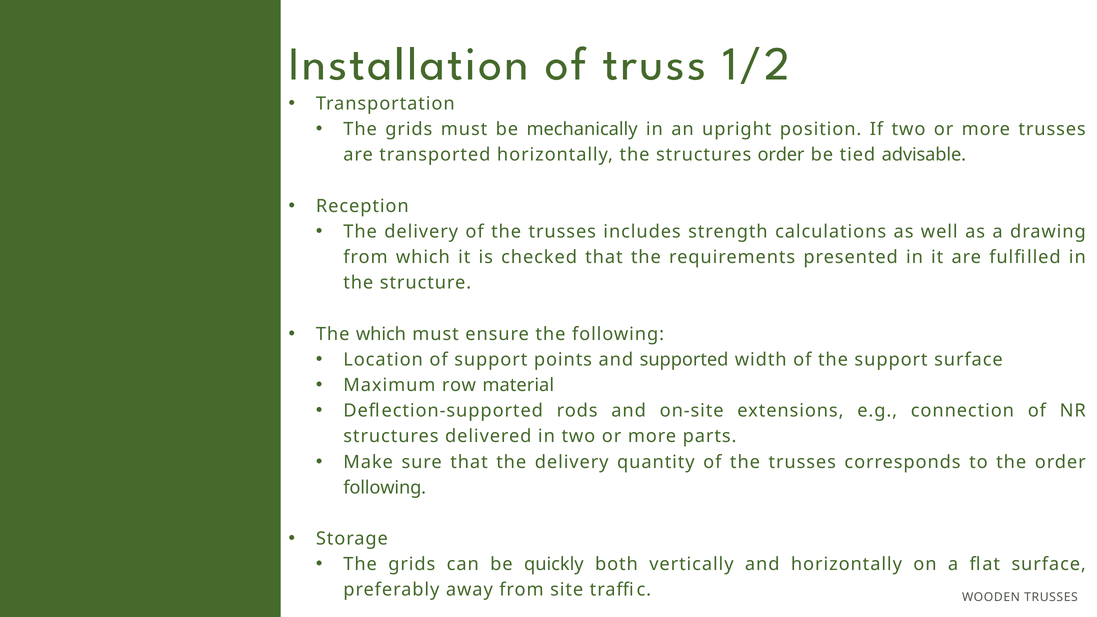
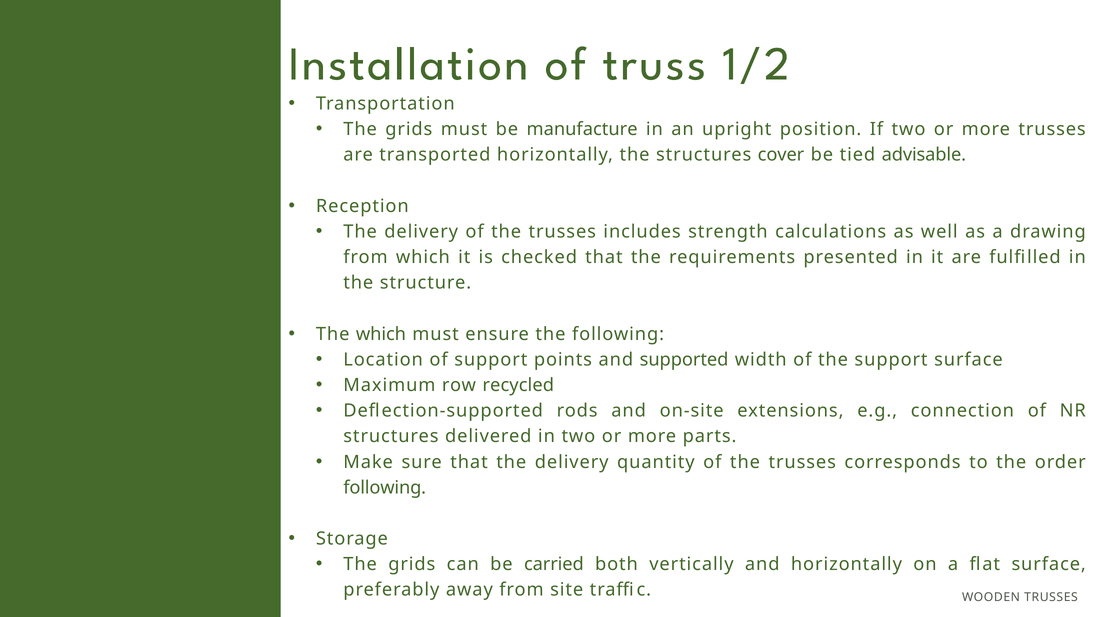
mechanically: mechanically -> manufacture (582, 129)
structures order: order -> cover (781, 155)
material: material -> recycled (518, 385)
quickly: quickly -> carried (554, 564)
